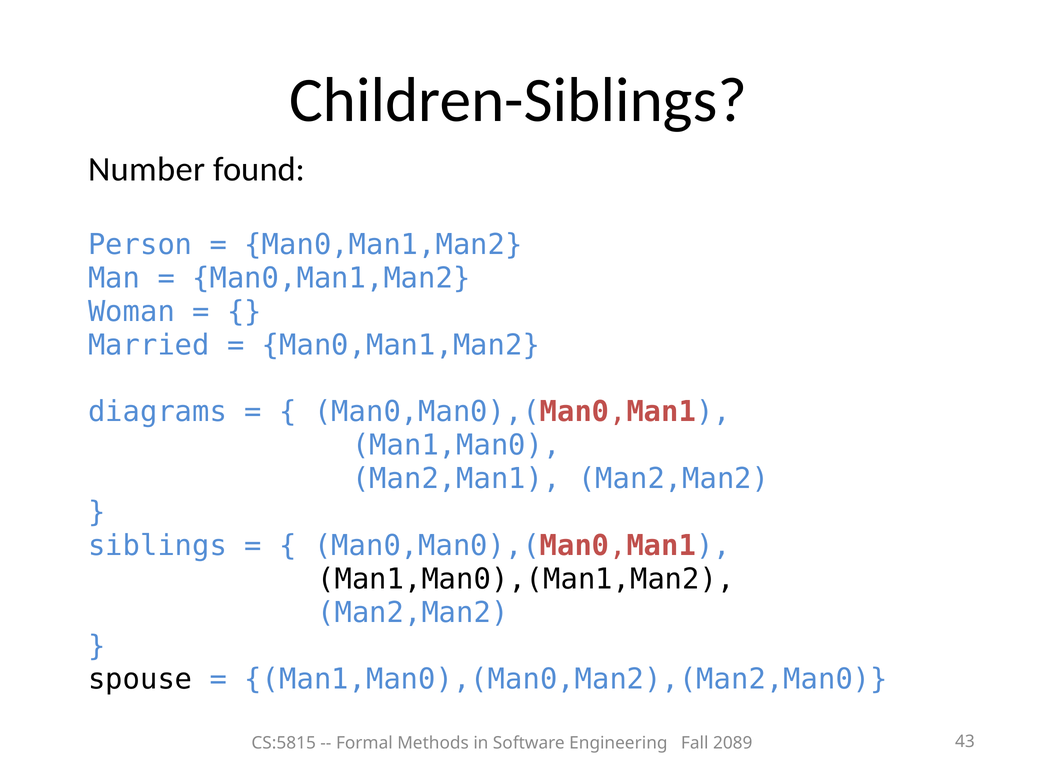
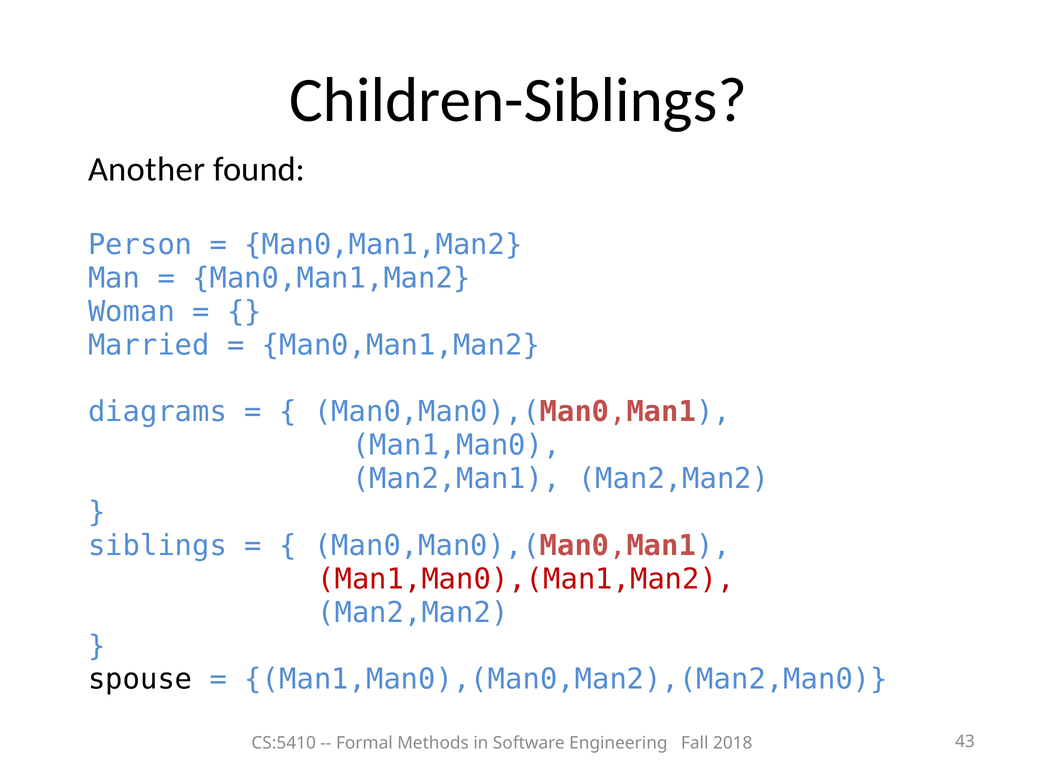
Number: Number -> Another (147, 169)
Man1,Man0),(Man1,Man2 colour: black -> red (526, 579)
CS:5815: CS:5815 -> CS:5410 (284, 743)
2089: 2089 -> 2018 (733, 743)
